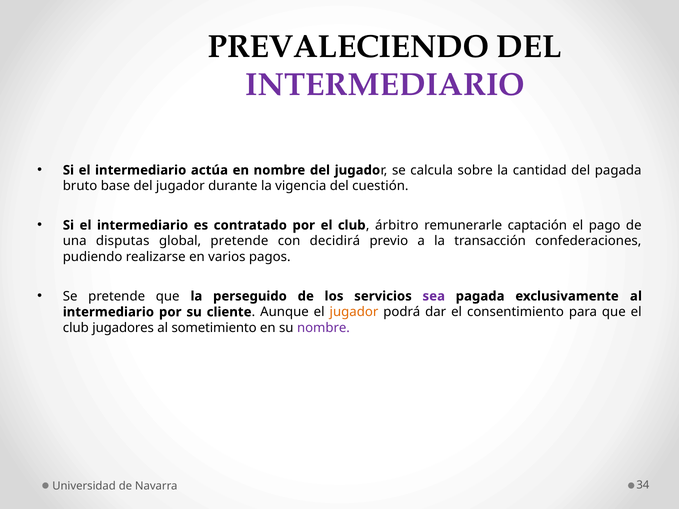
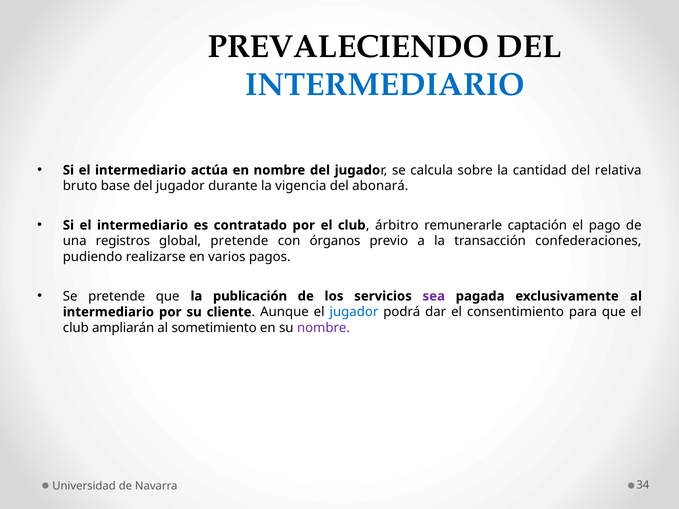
INTERMEDIARIO colour: purple -> blue (385, 85)
del pagada: pagada -> relativa (618, 170)
cuestión: cuestión -> abonará (380, 186)
disputas: disputas -> registros (123, 241)
decidirá: decidirá -> órganos (335, 241)
perseguido: perseguido -> publicación (250, 296)
jugador colour: orange -> blue (354, 312)
jugadores: jugadores -> ampliarán (123, 328)
